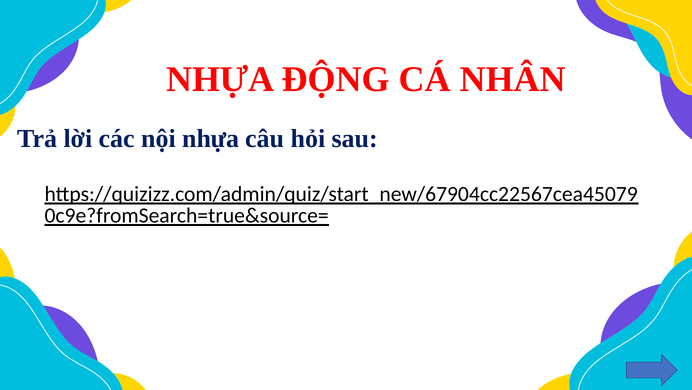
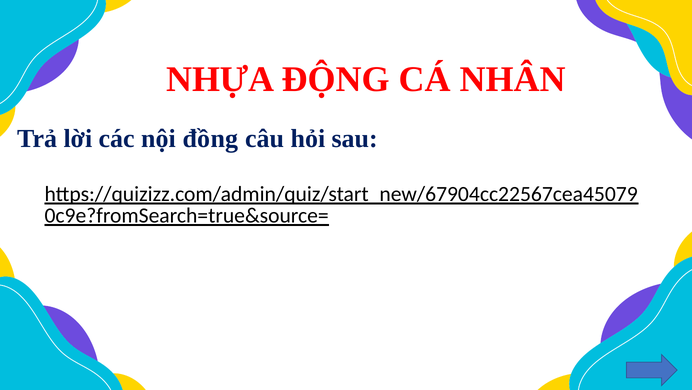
nội nhựa: nhựa -> đồng (211, 138)
